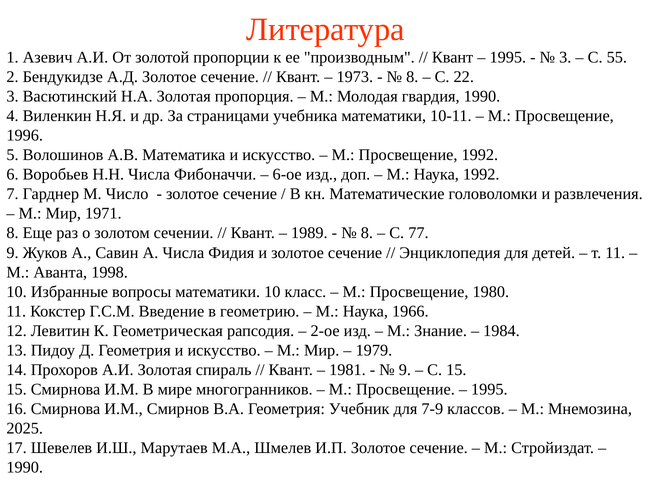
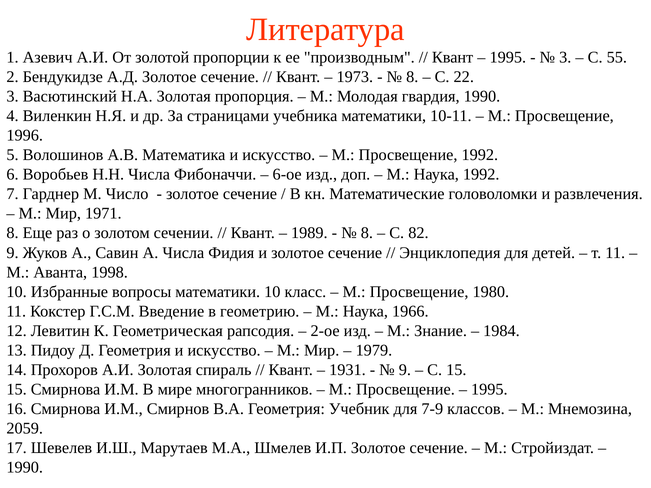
77: 77 -> 82 (418, 233)
1981: 1981 -> 1931 (347, 370)
2025: 2025 -> 2059 (25, 429)
